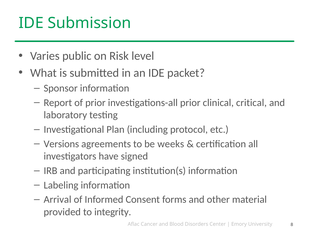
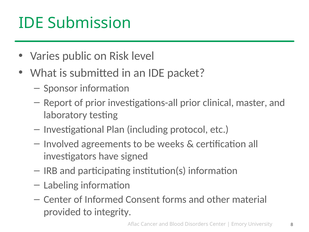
critical: critical -> master (252, 103)
Versions: Versions -> Involved (61, 144)
Arrival: Arrival -> Center (58, 199)
